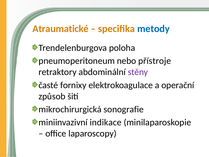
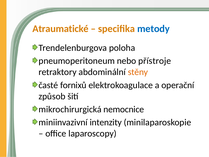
stěny colour: purple -> orange (138, 72)
fornixy: fornixy -> fornixů (73, 85)
sonografie: sonografie -> nemocnice (124, 109)
indikace: indikace -> intenzity (106, 122)
